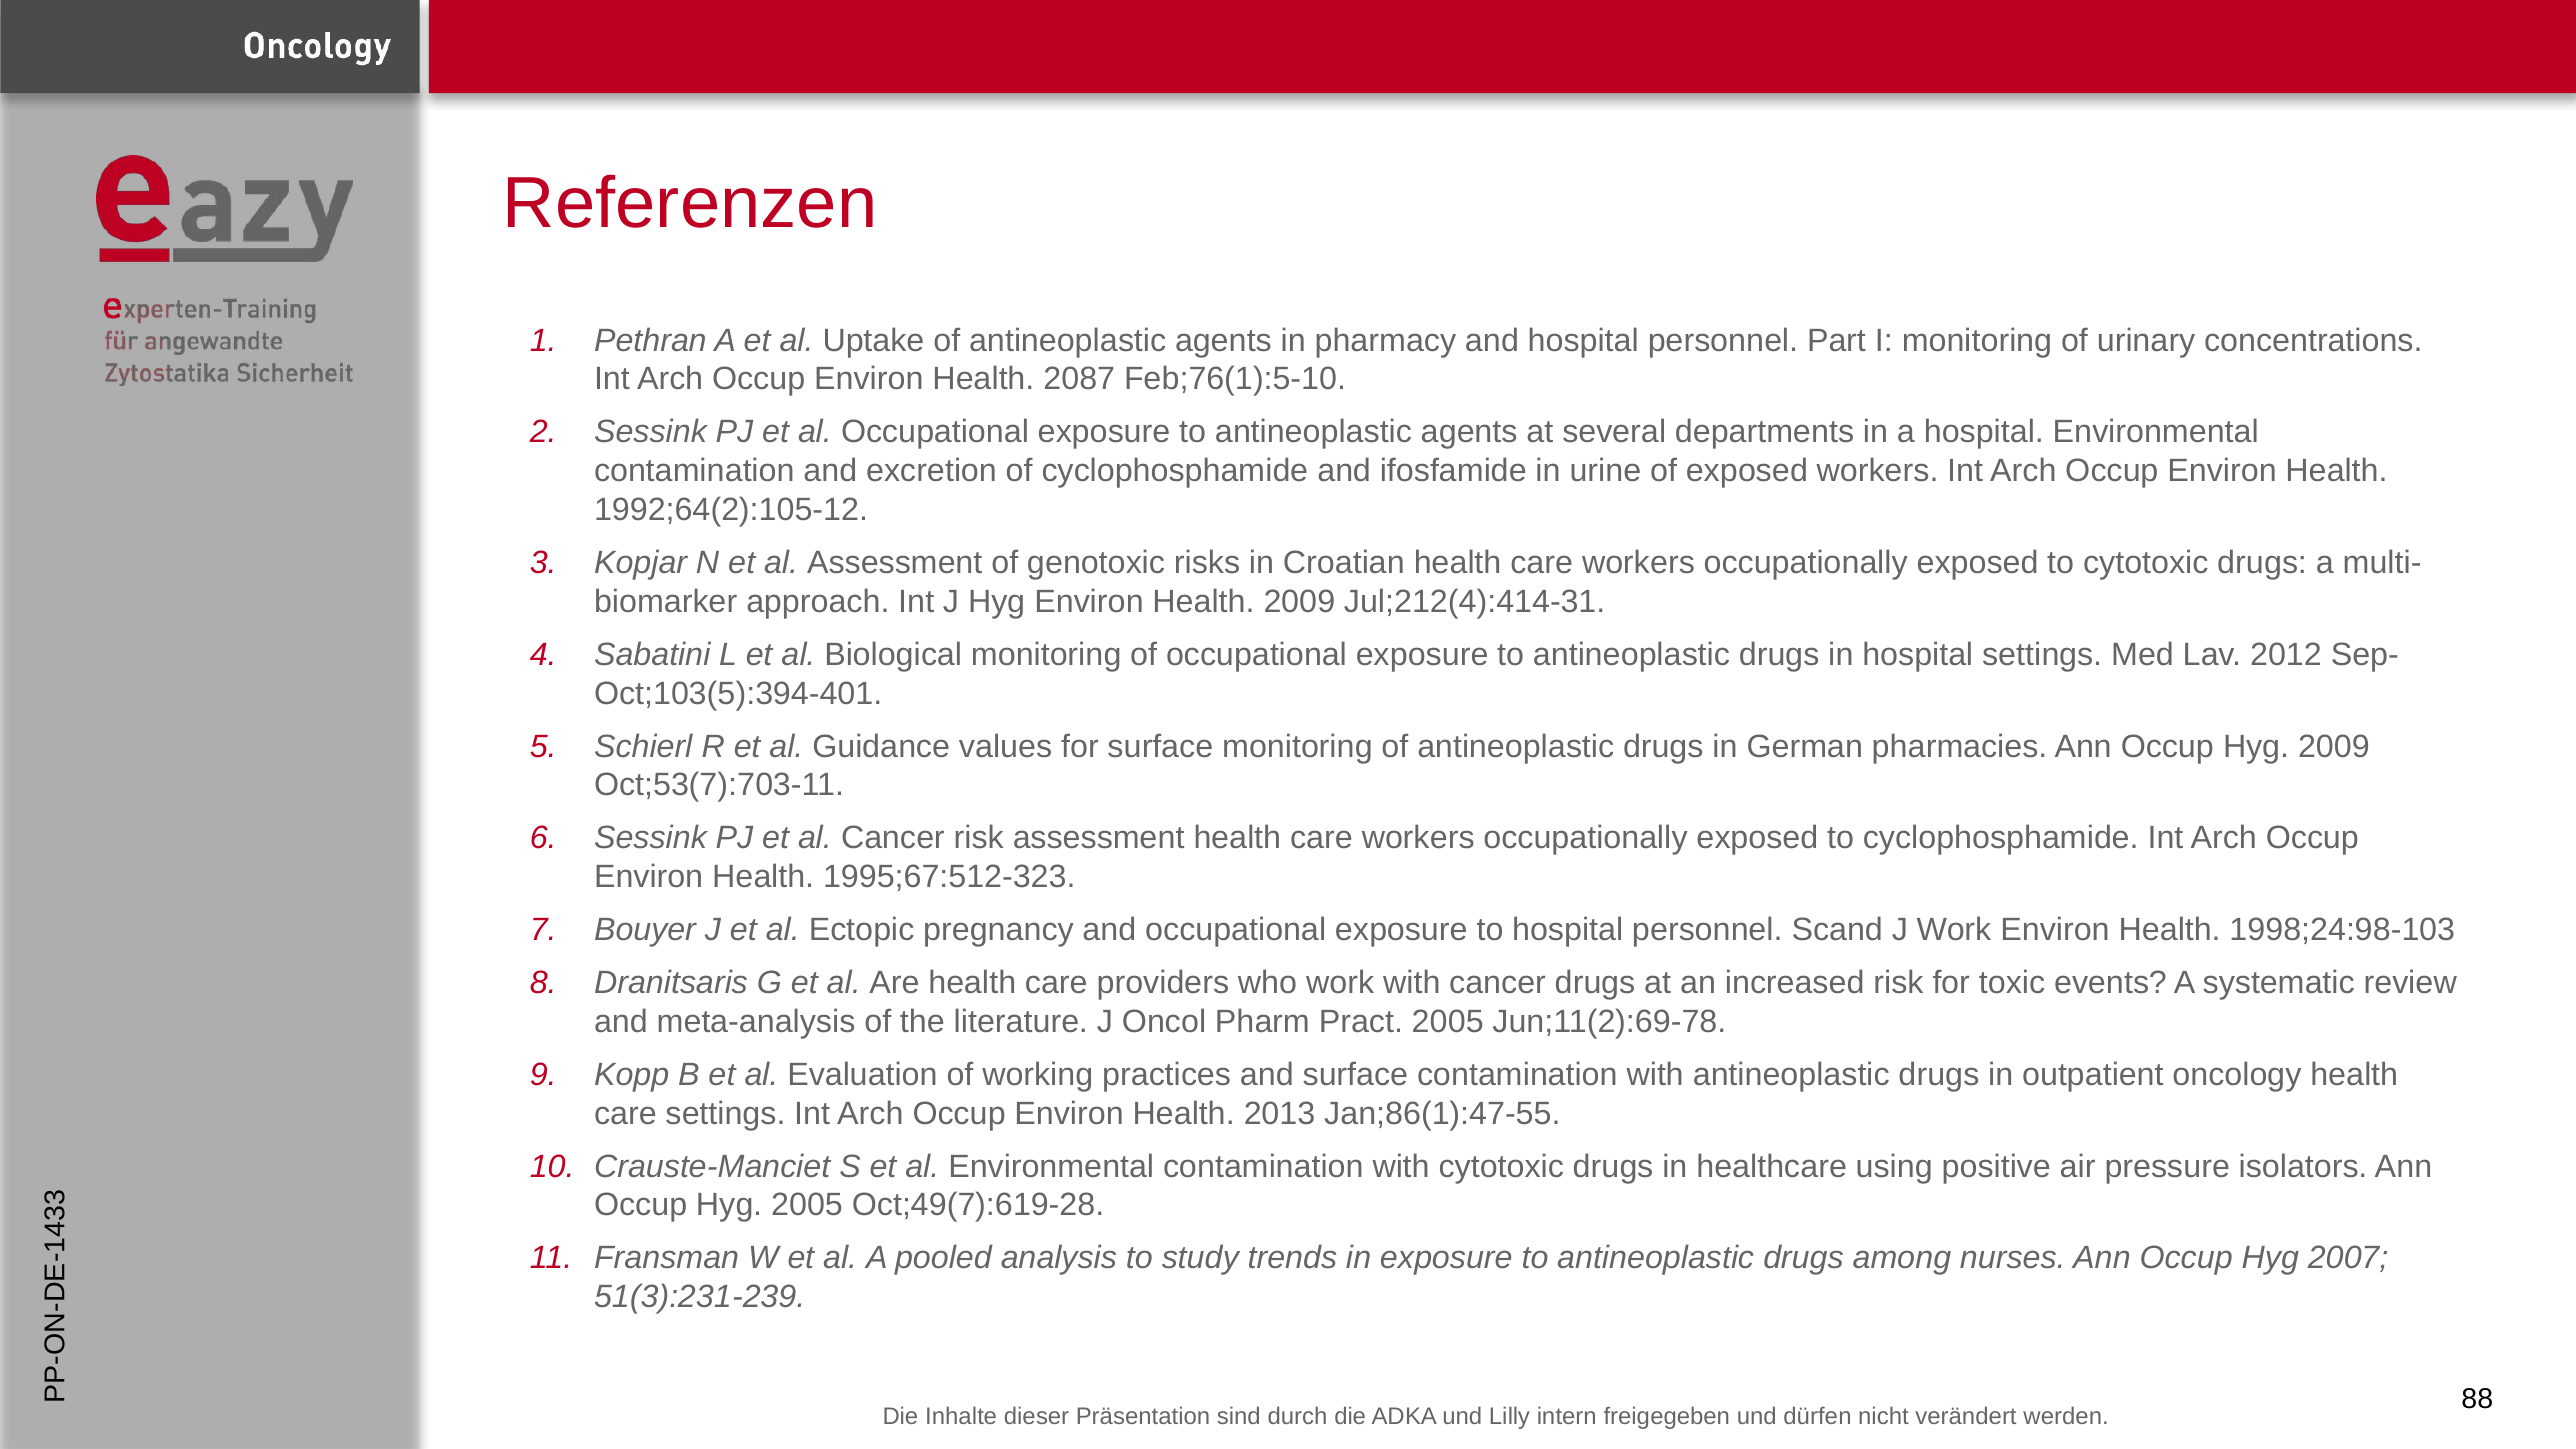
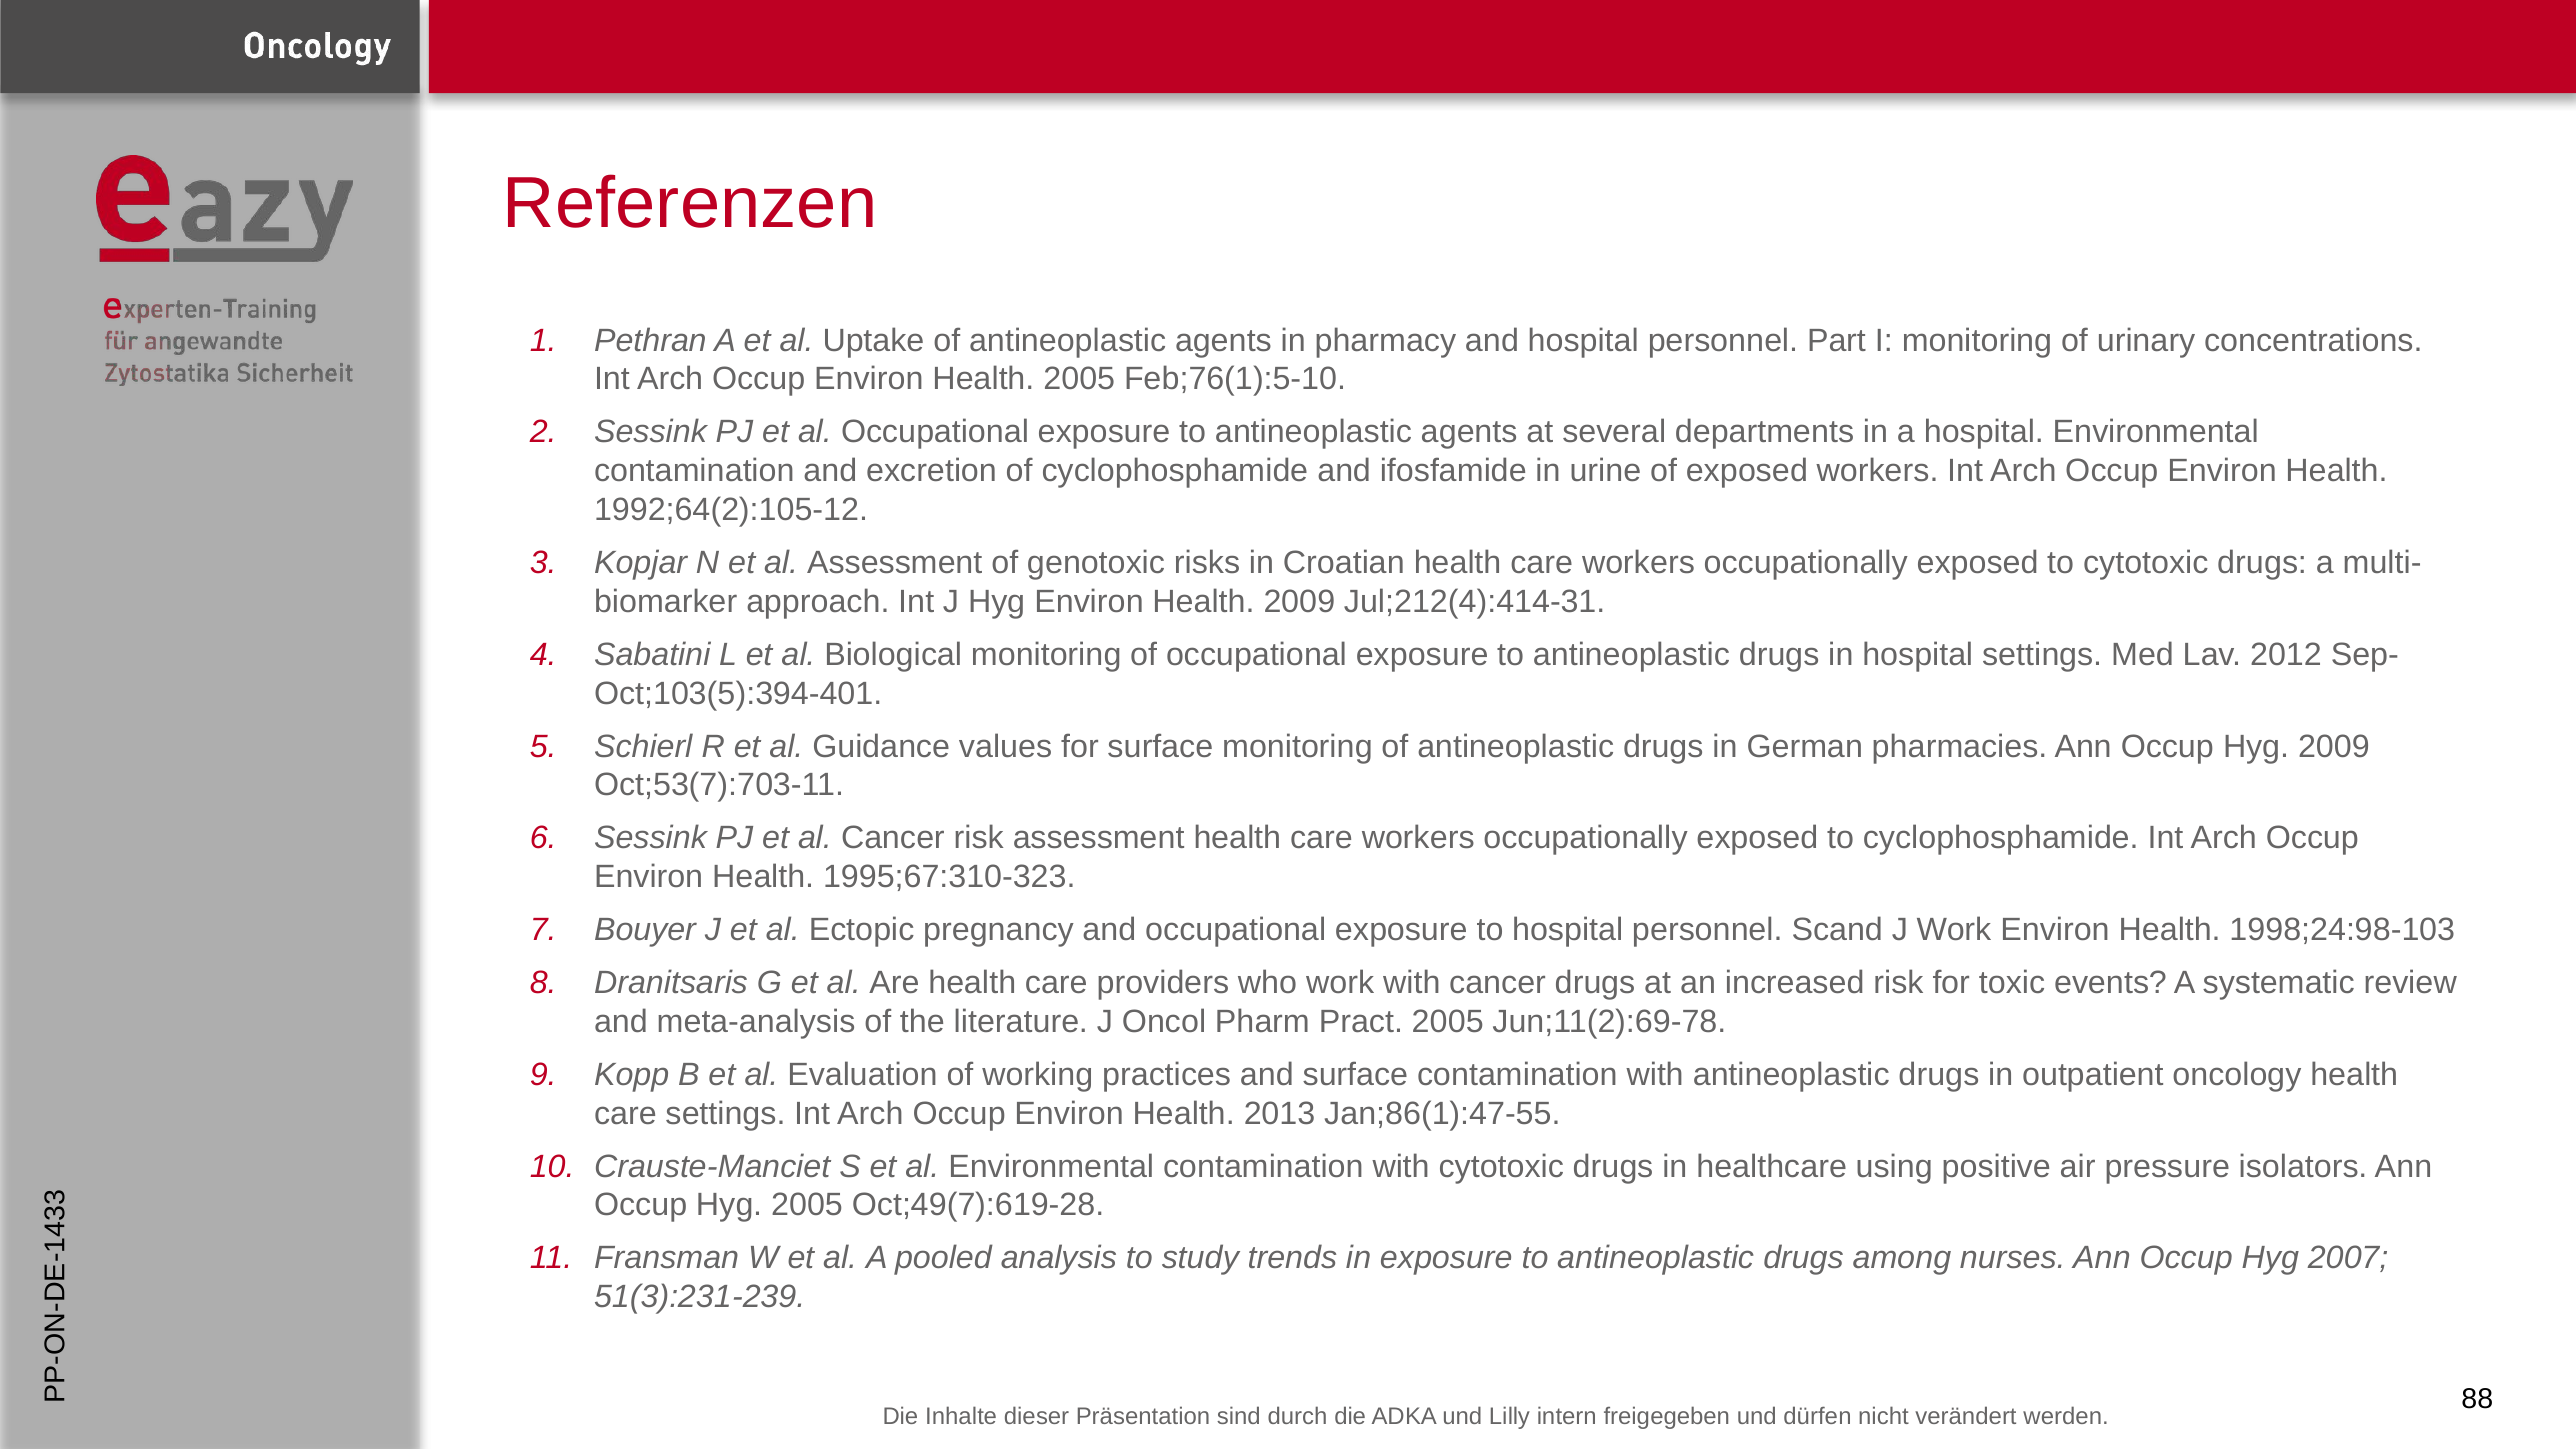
Health 2087: 2087 -> 2005 (1079, 379)
1995;67:512-323: 1995;67:512-323 -> 1995;67:310-323 (949, 877)
